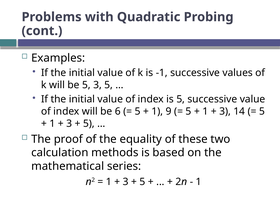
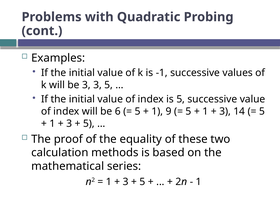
be 5: 5 -> 3 (86, 85)
